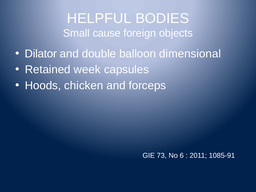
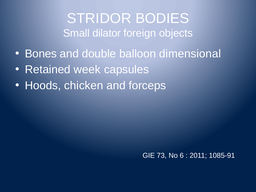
HELPFUL: HELPFUL -> STRIDOR (99, 18)
cause: cause -> dilator (107, 33)
Dilator: Dilator -> Bones (41, 54)
